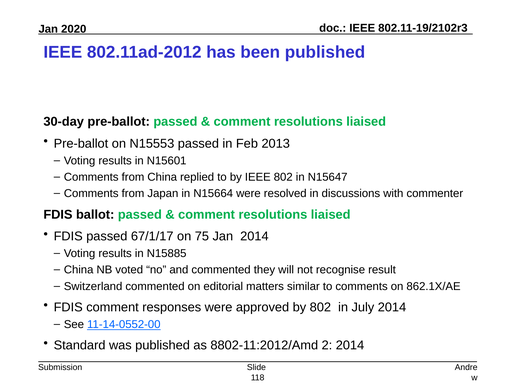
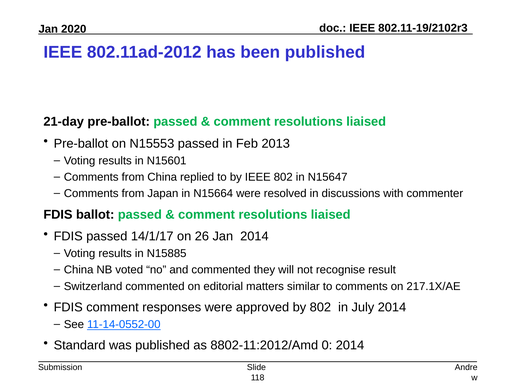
30-day: 30-day -> 21-day (64, 122)
67/1/17: 67/1/17 -> 14/1/17 (152, 236)
75: 75 -> 26 (202, 236)
862.1X/AE: 862.1X/AE -> 217.1X/AE (434, 287)
2: 2 -> 0 (327, 346)
